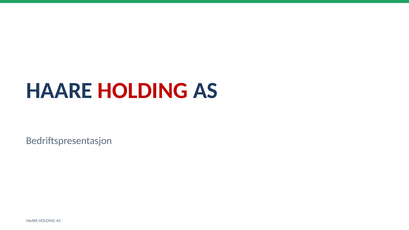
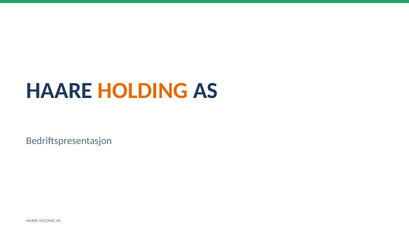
HOLDING colour: red -> orange (143, 91)
